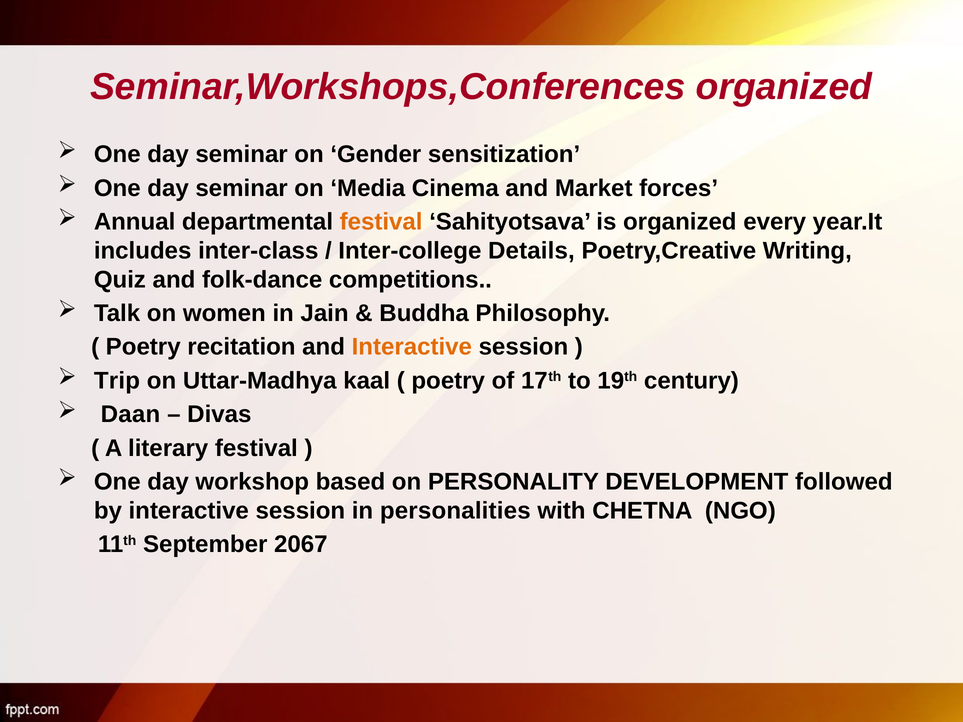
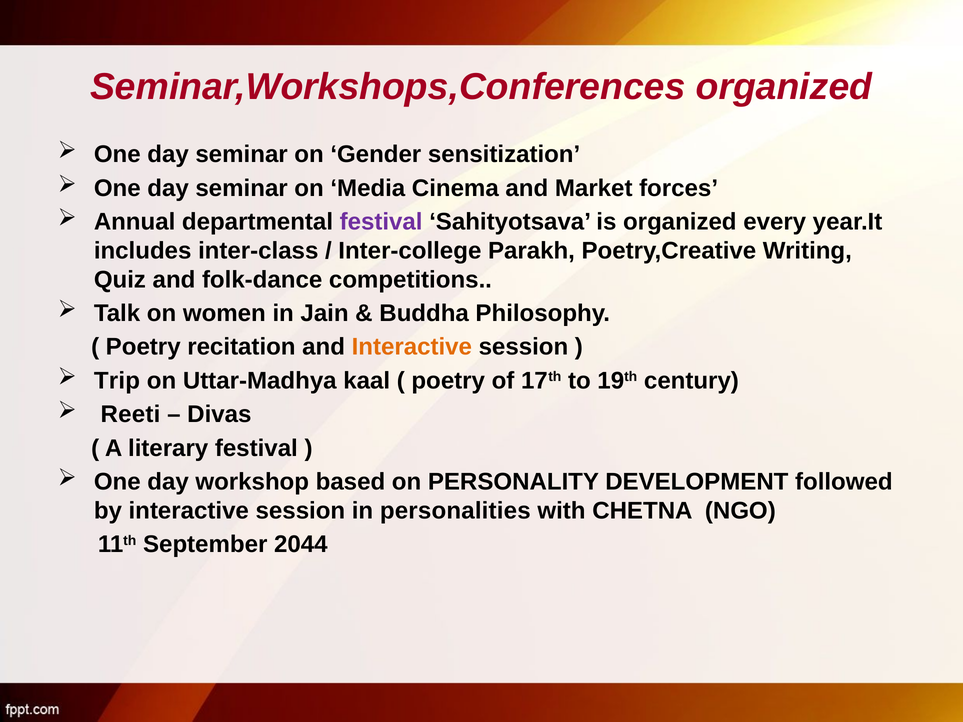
festival colour: orange -> purple (381, 222)
Details: Details -> Parakh (531, 251)
Daan: Daan -> Reeti (130, 415)
2067: 2067 -> 2044 (301, 545)
